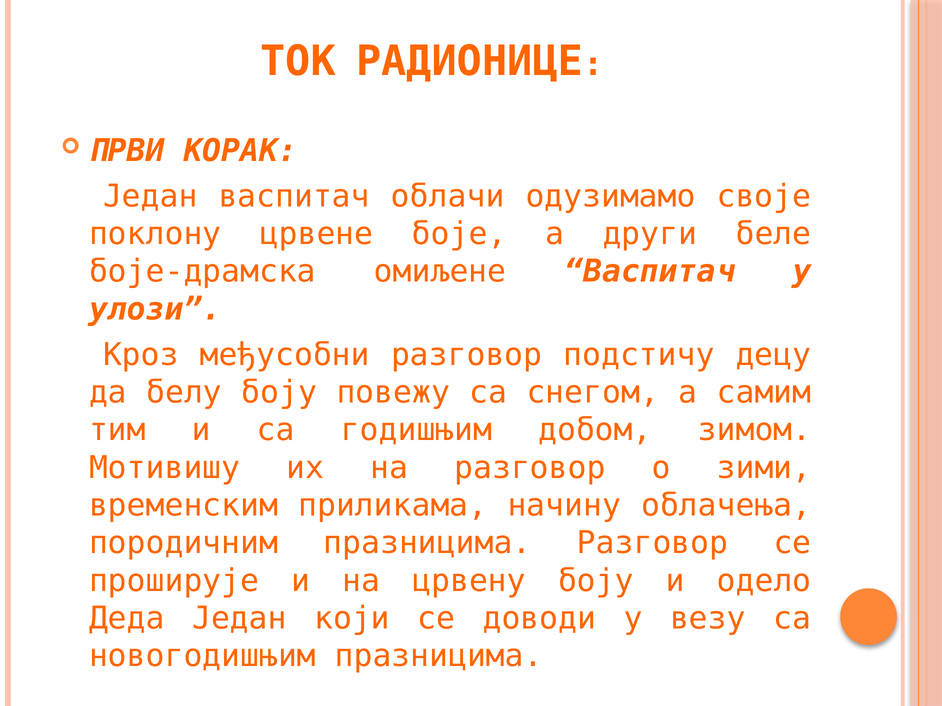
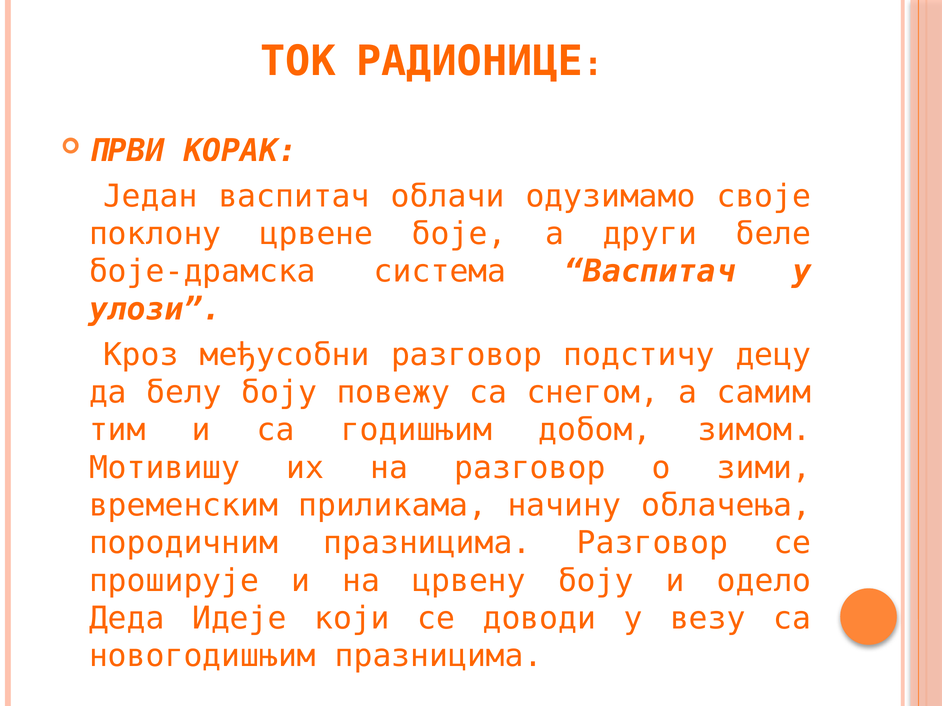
омиљене: омиљене -> система (440, 272)
Деда Један: Један -> Идеје (239, 619)
